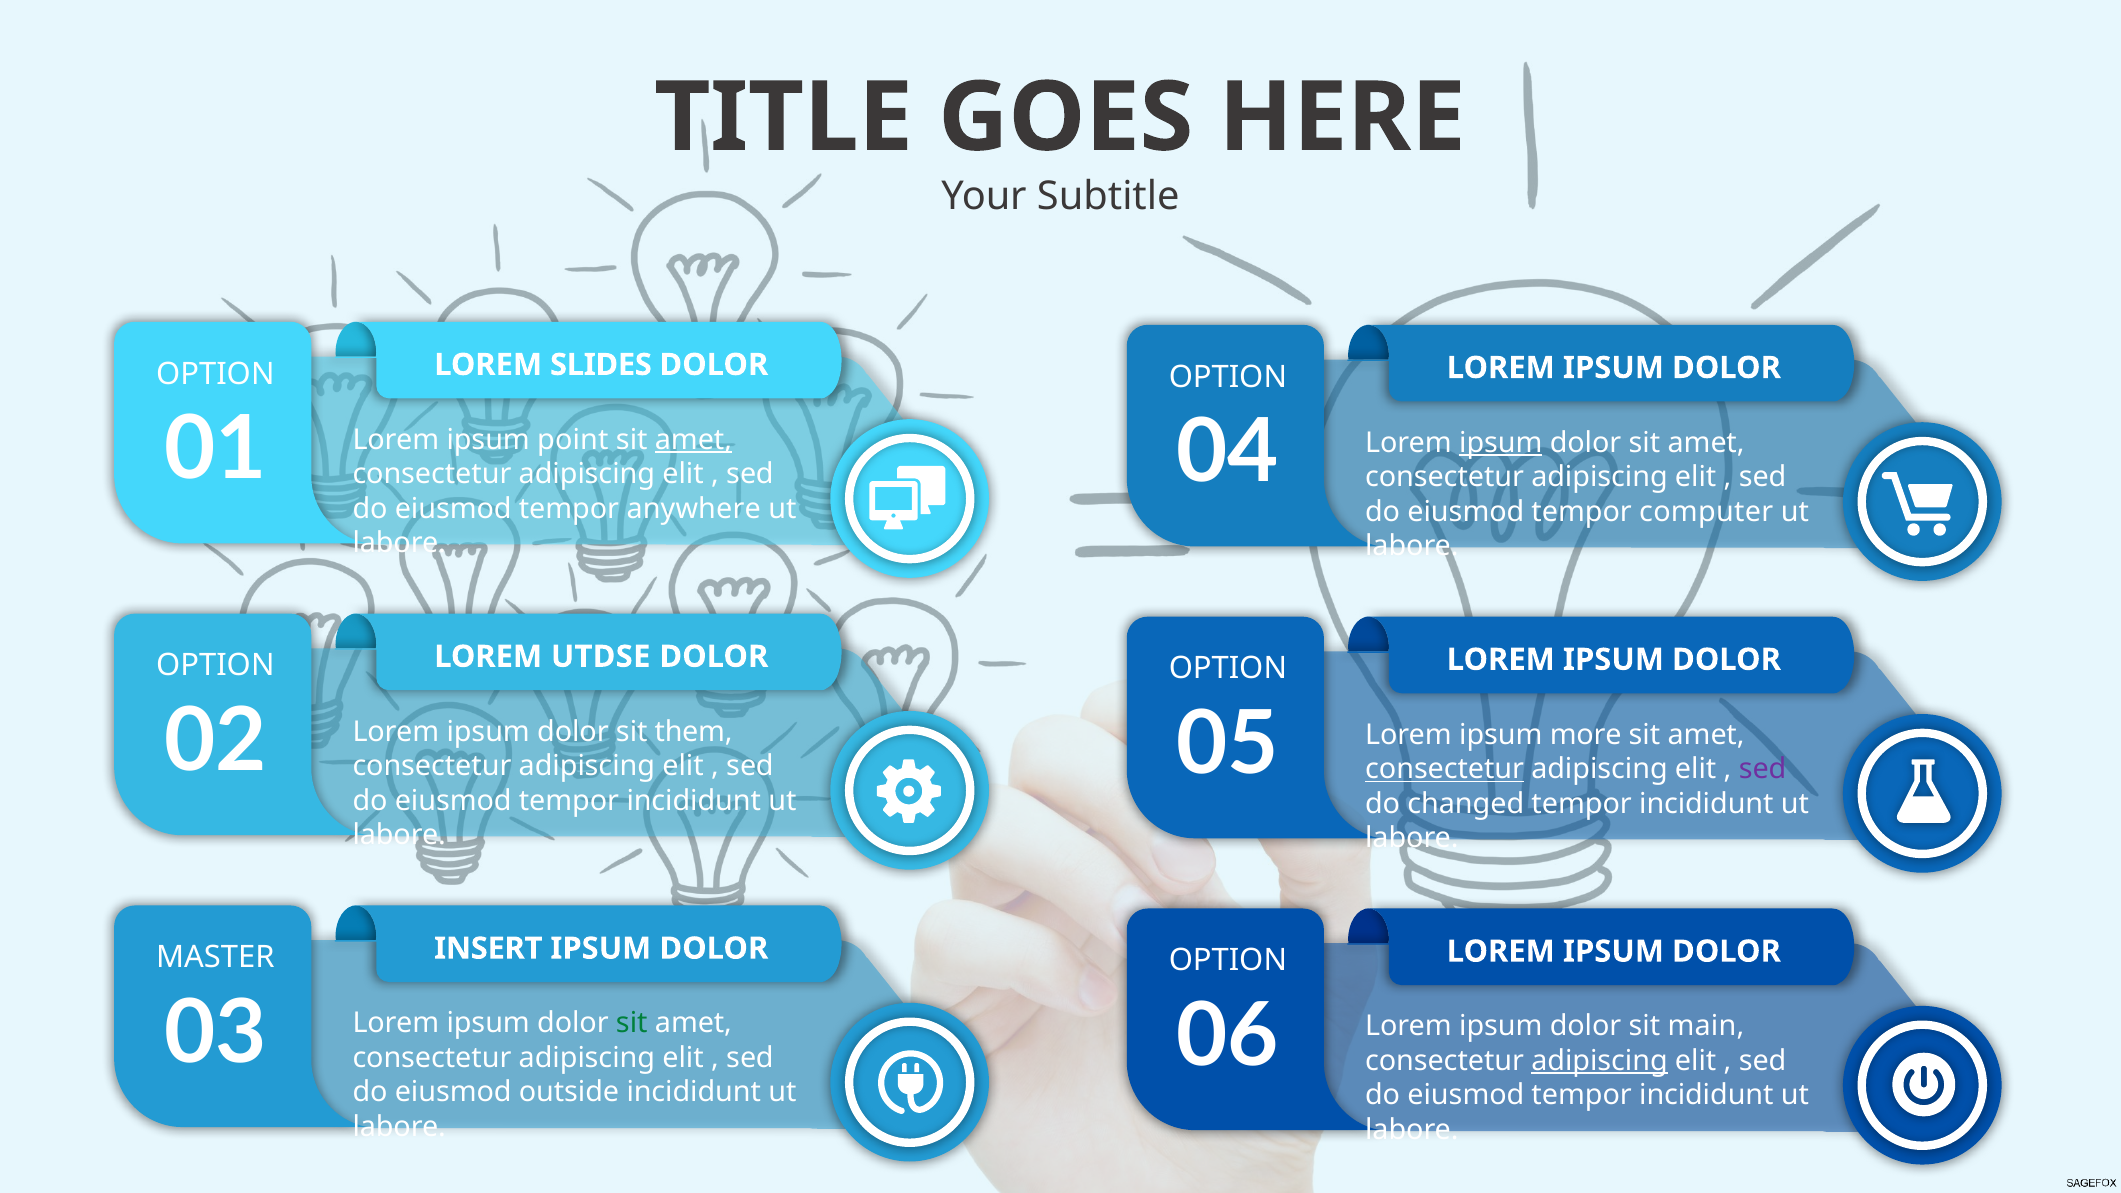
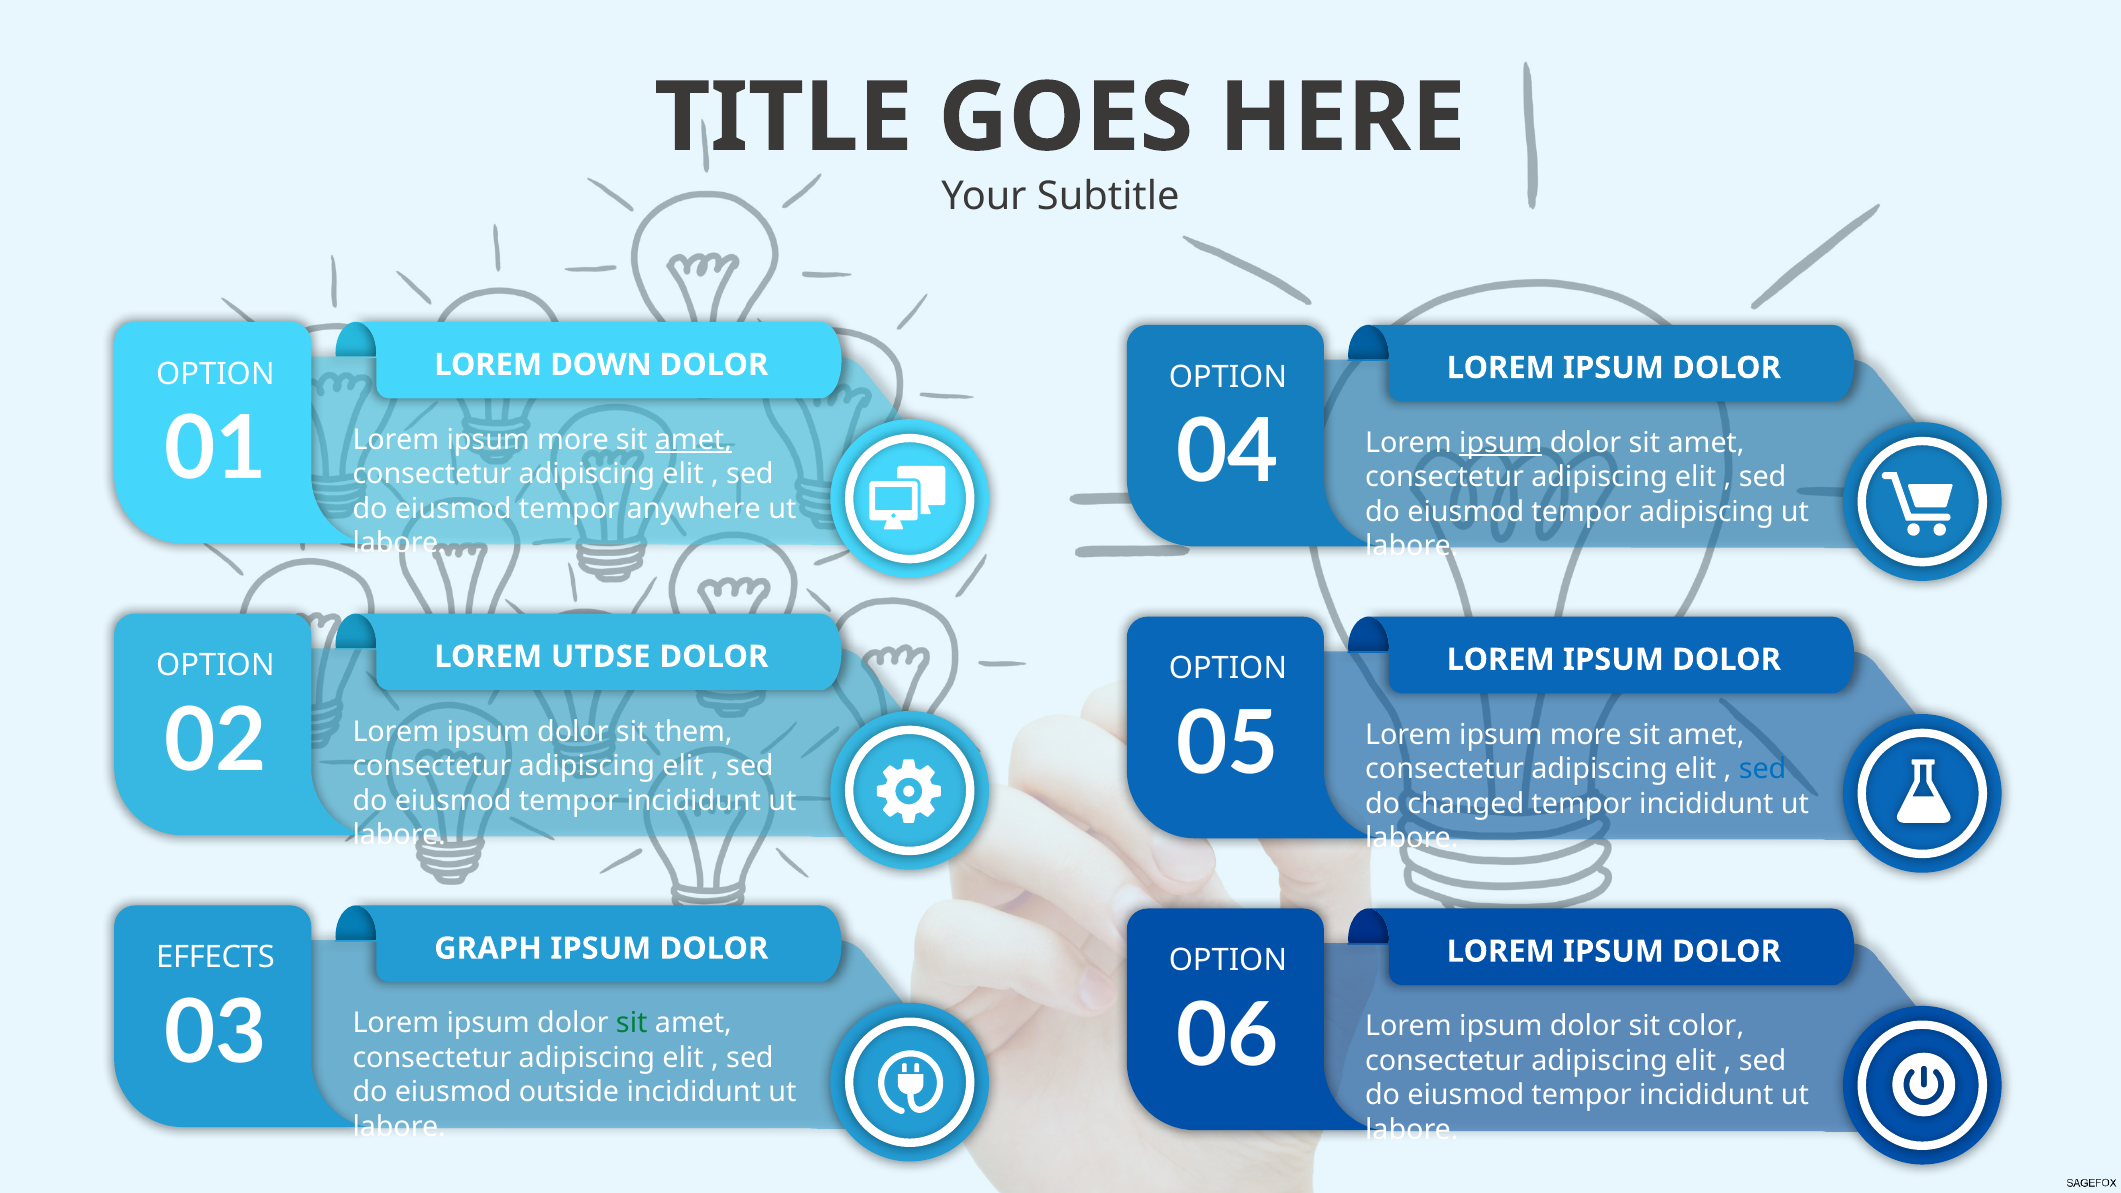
SLIDES: SLIDES -> DOWN (601, 365)
01 Lorem ipsum point: point -> more (573, 440)
tempor computer: computer -> adipiscing (1706, 512)
consectetur underline: present -> none (1445, 769)
sed colour: purple -> blue (1763, 769)
INSERT: INSERT -> GRAPH (488, 948)
MASTER: MASTER -> EFFECTS (215, 958)
main: main -> color (1706, 1026)
adipiscing underline: present -> none (1600, 1061)
